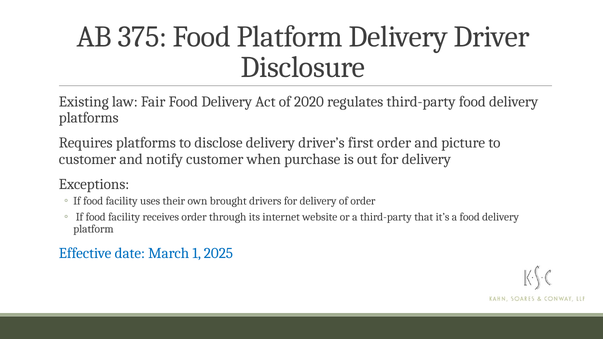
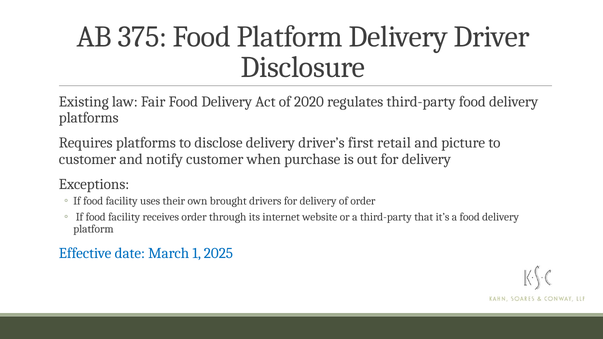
first order: order -> retail (394, 143)
